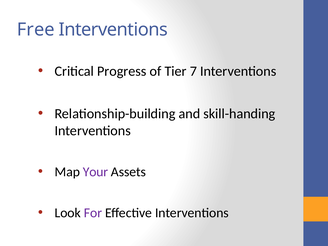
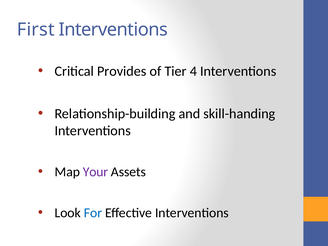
Free: Free -> First (36, 30)
Progress: Progress -> Provides (122, 71)
7: 7 -> 4 (193, 71)
For colour: purple -> blue (93, 213)
